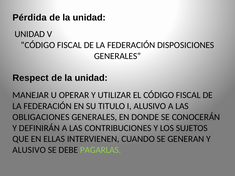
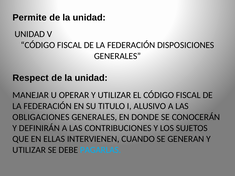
Pérdida: Pérdida -> Permite (30, 18)
ALUSIVO: ALUSIVO -> UTILIZAR (29, 150)
PAGARLAS colour: light green -> light blue (101, 150)
